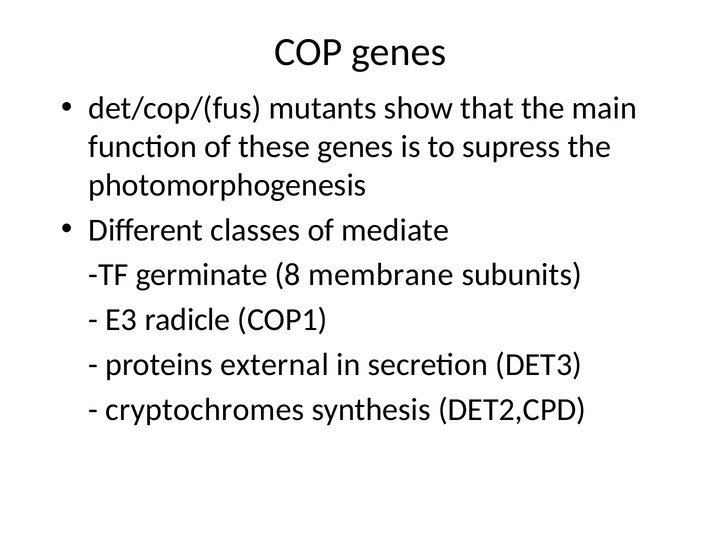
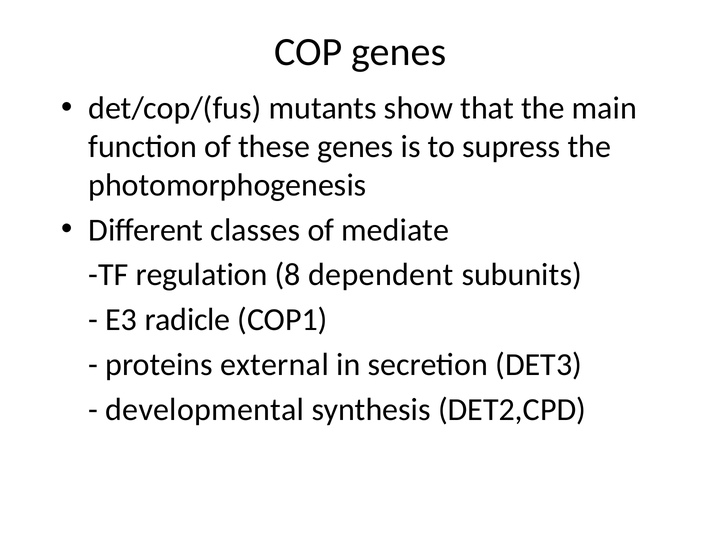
germinate: germinate -> regulation (202, 275)
membrane: membrane -> dependent (381, 275)
cryptochromes: cryptochromes -> developmental (205, 409)
